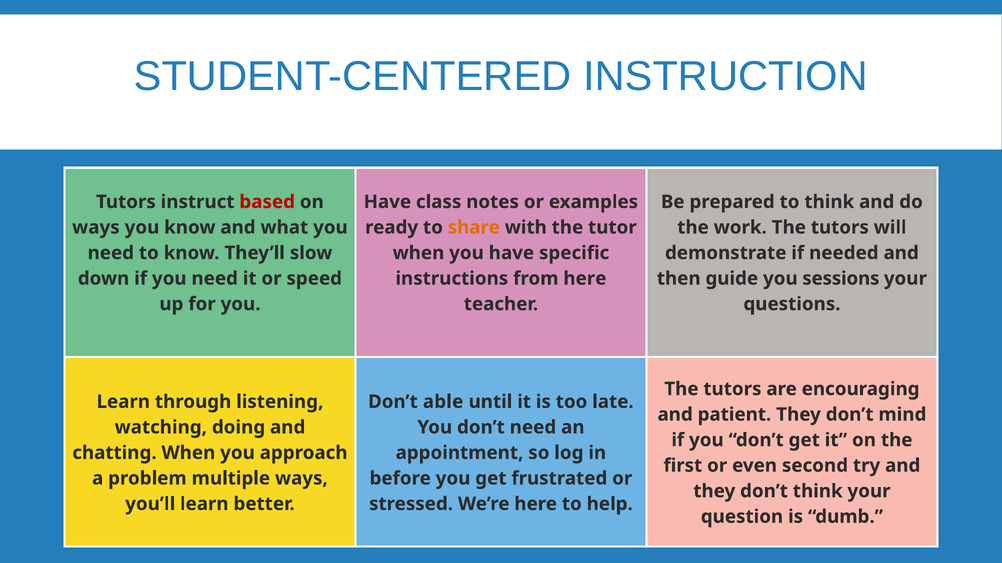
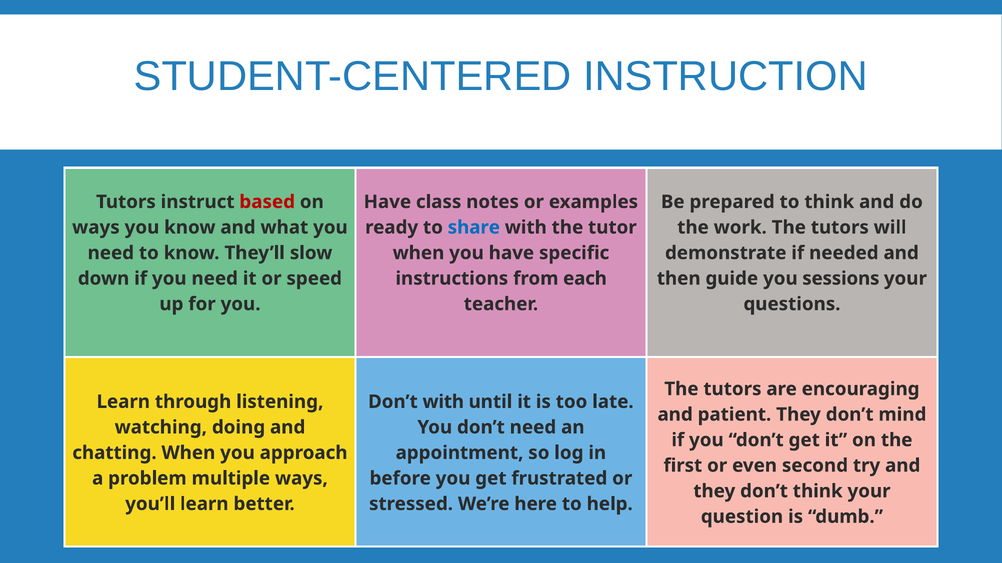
share colour: orange -> blue (474, 228)
from here: here -> each (585, 279)
Don’t able: able -> with (443, 402)
